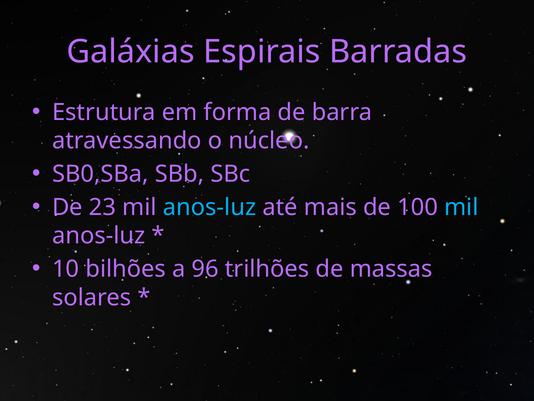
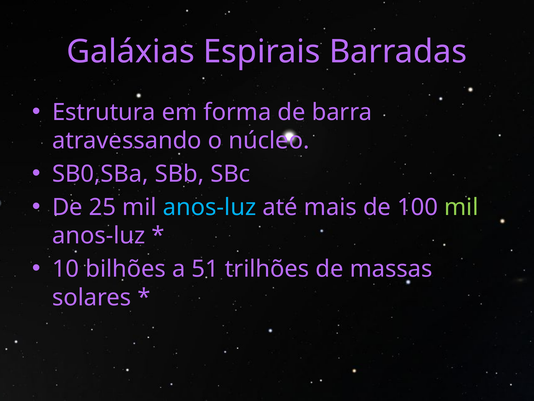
23: 23 -> 25 (102, 207)
mil colour: light blue -> light green (461, 207)
96: 96 -> 51 (205, 269)
